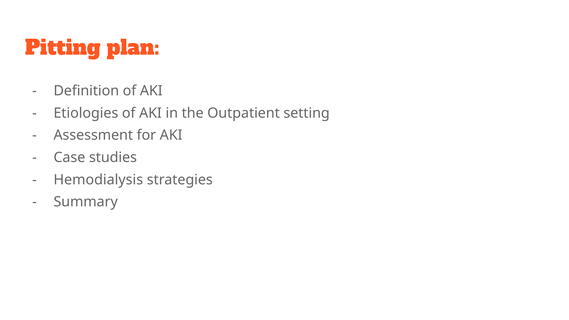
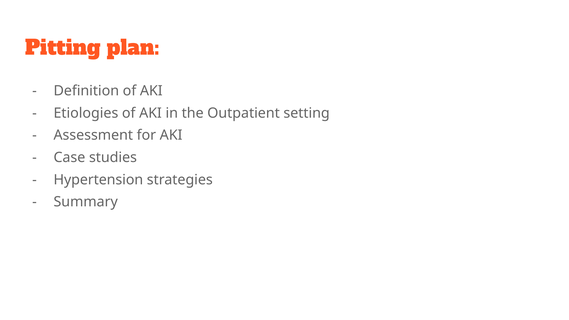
Hemodialysis: Hemodialysis -> Hypertension (98, 180)
